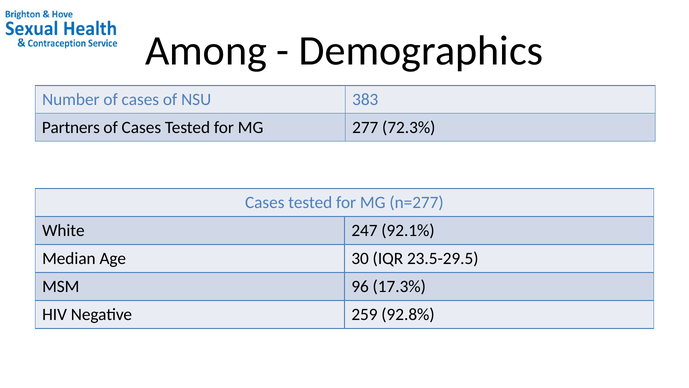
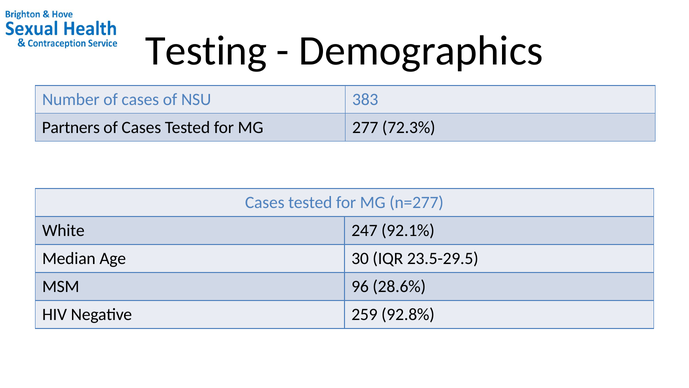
Among: Among -> Testing (206, 51)
17.3%: 17.3% -> 28.6% (399, 286)
